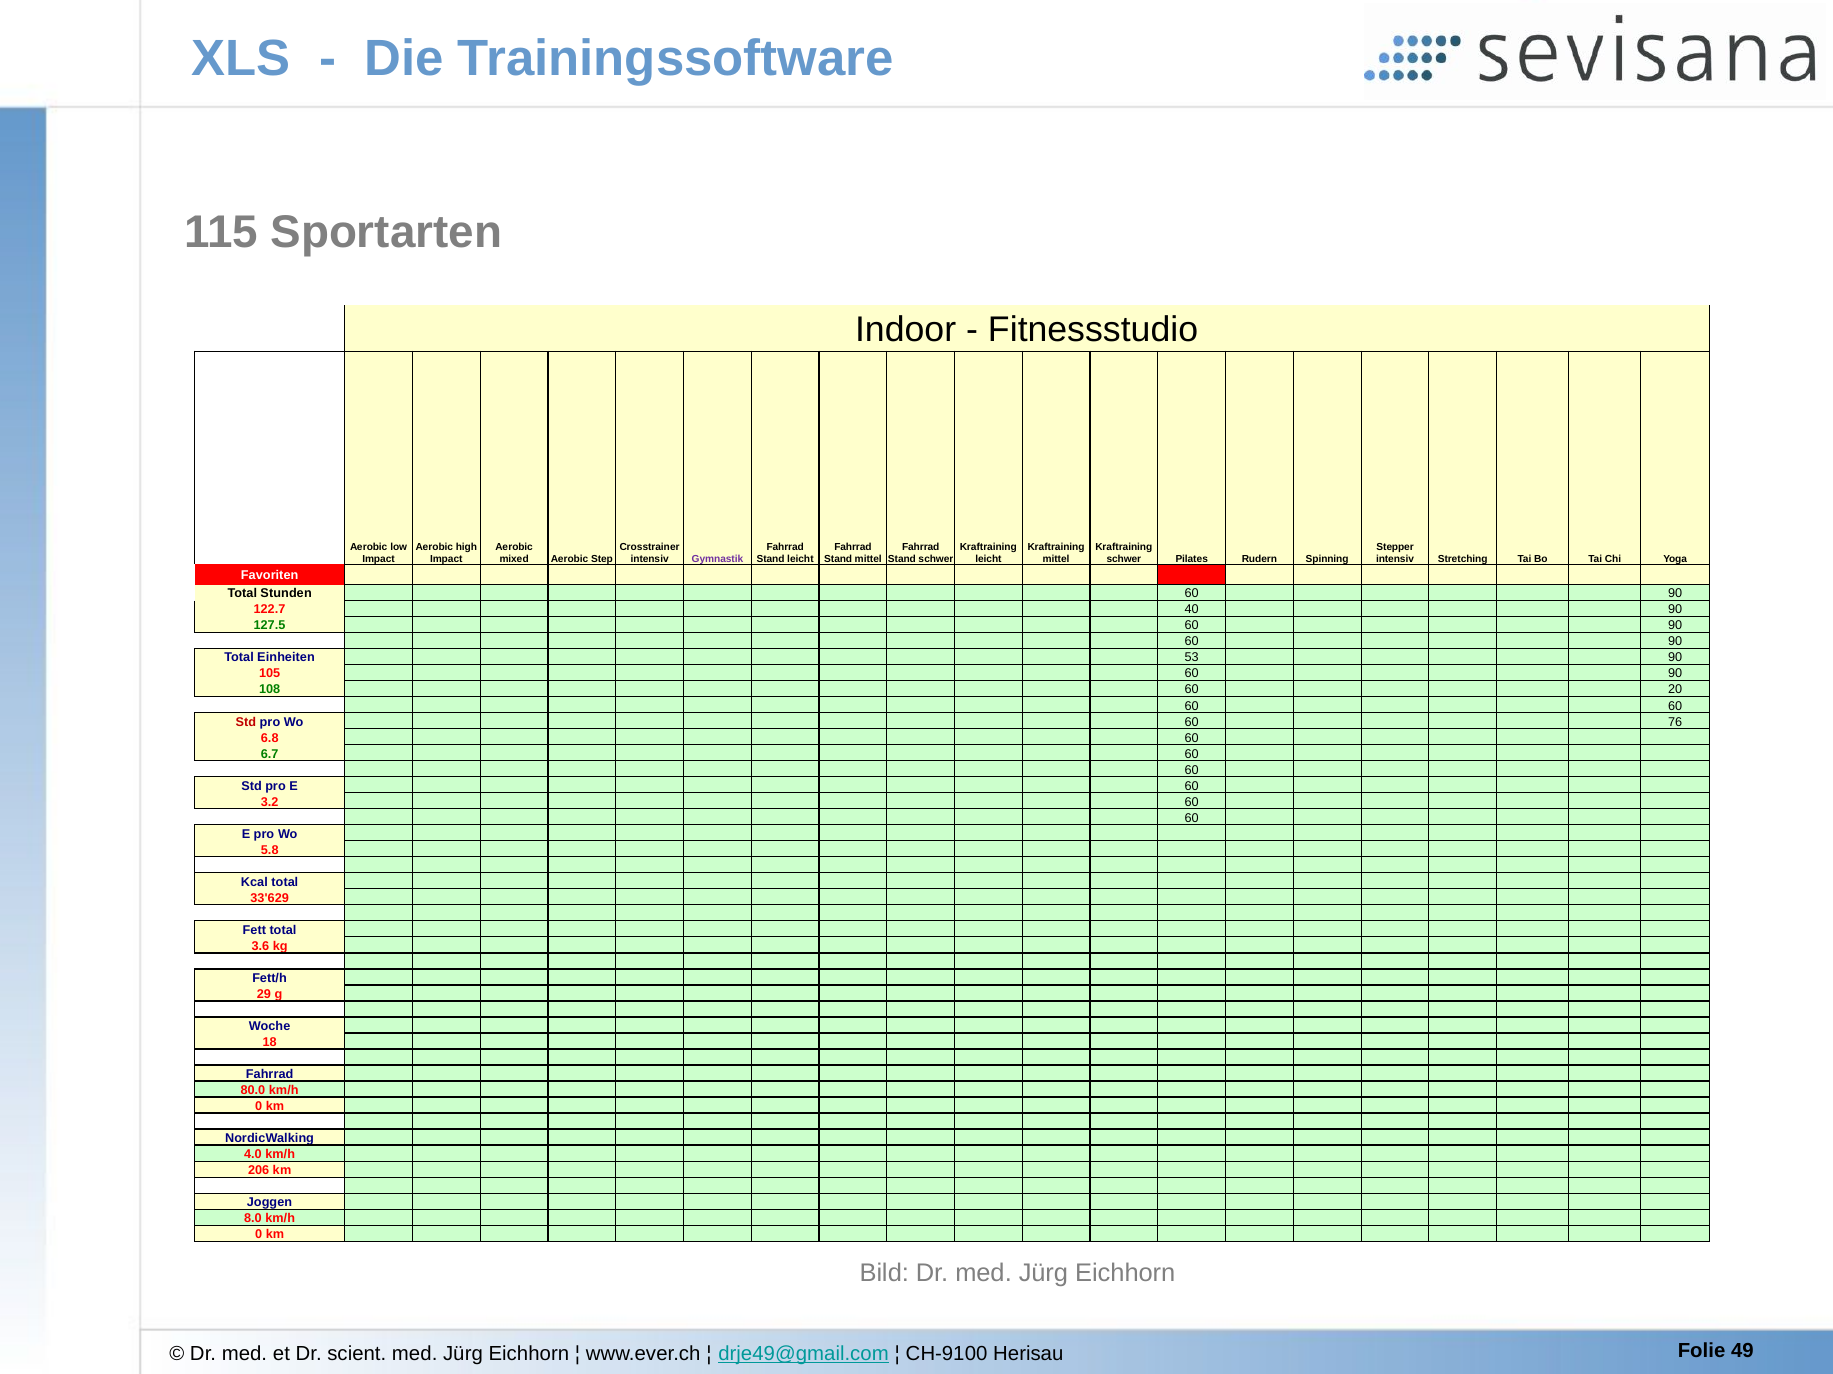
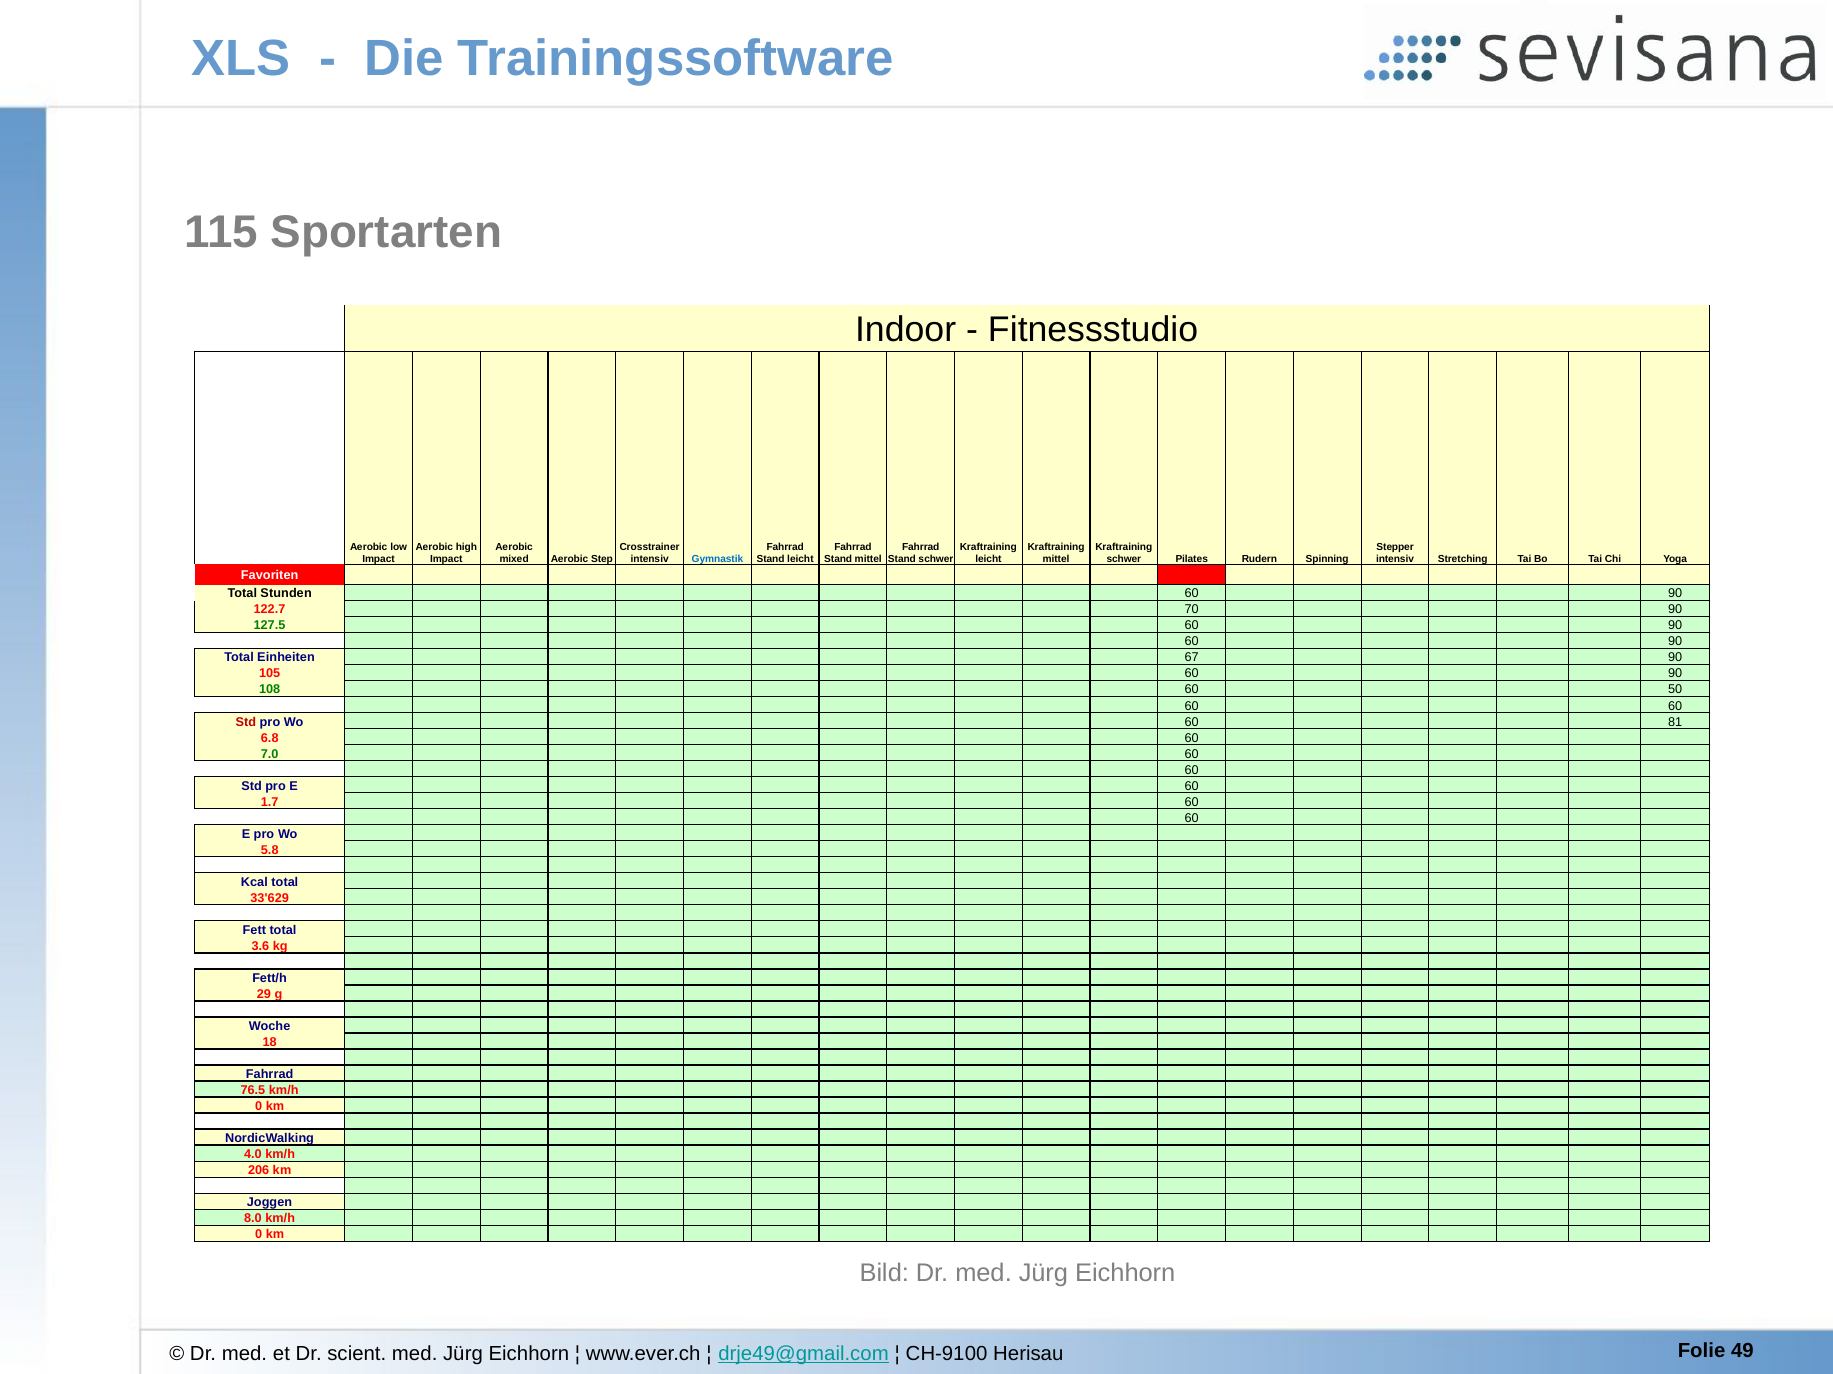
Gymnastik colour: purple -> blue (717, 559)
40: 40 -> 70 (1192, 610)
53: 53 -> 67 (1192, 658)
20: 20 -> 50 (1675, 690)
76: 76 -> 81 (1675, 722)
6.7: 6.7 -> 7.0 (270, 754)
3.2: 3.2 -> 1.7 (270, 802)
80.0: 80.0 -> 76.5 (253, 1091)
